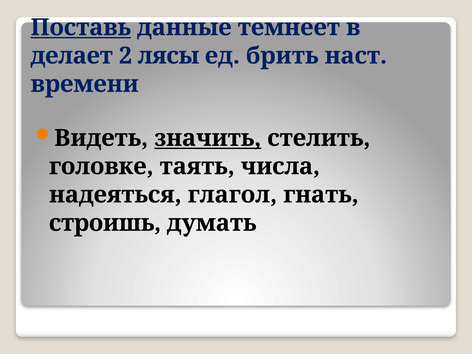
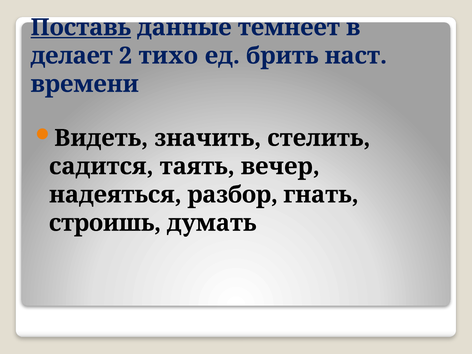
лясы: лясы -> тихо (168, 56)
значить underline: present -> none (208, 138)
головке: головке -> садится (101, 166)
числа: числа -> вечер (280, 166)
глагол: глагол -> разбор (233, 195)
